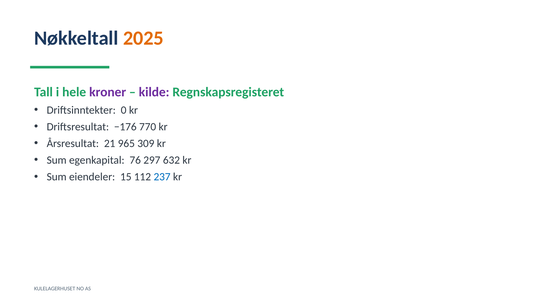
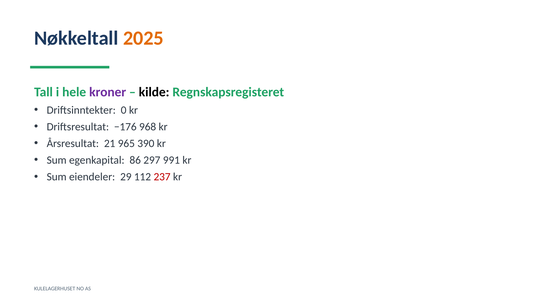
kilde colour: purple -> black (154, 92)
770: 770 -> 968 (148, 127)
309: 309 -> 390 (146, 144)
76: 76 -> 86 (135, 160)
632: 632 -> 991 (171, 160)
15: 15 -> 29 (126, 177)
237 colour: blue -> red (162, 177)
